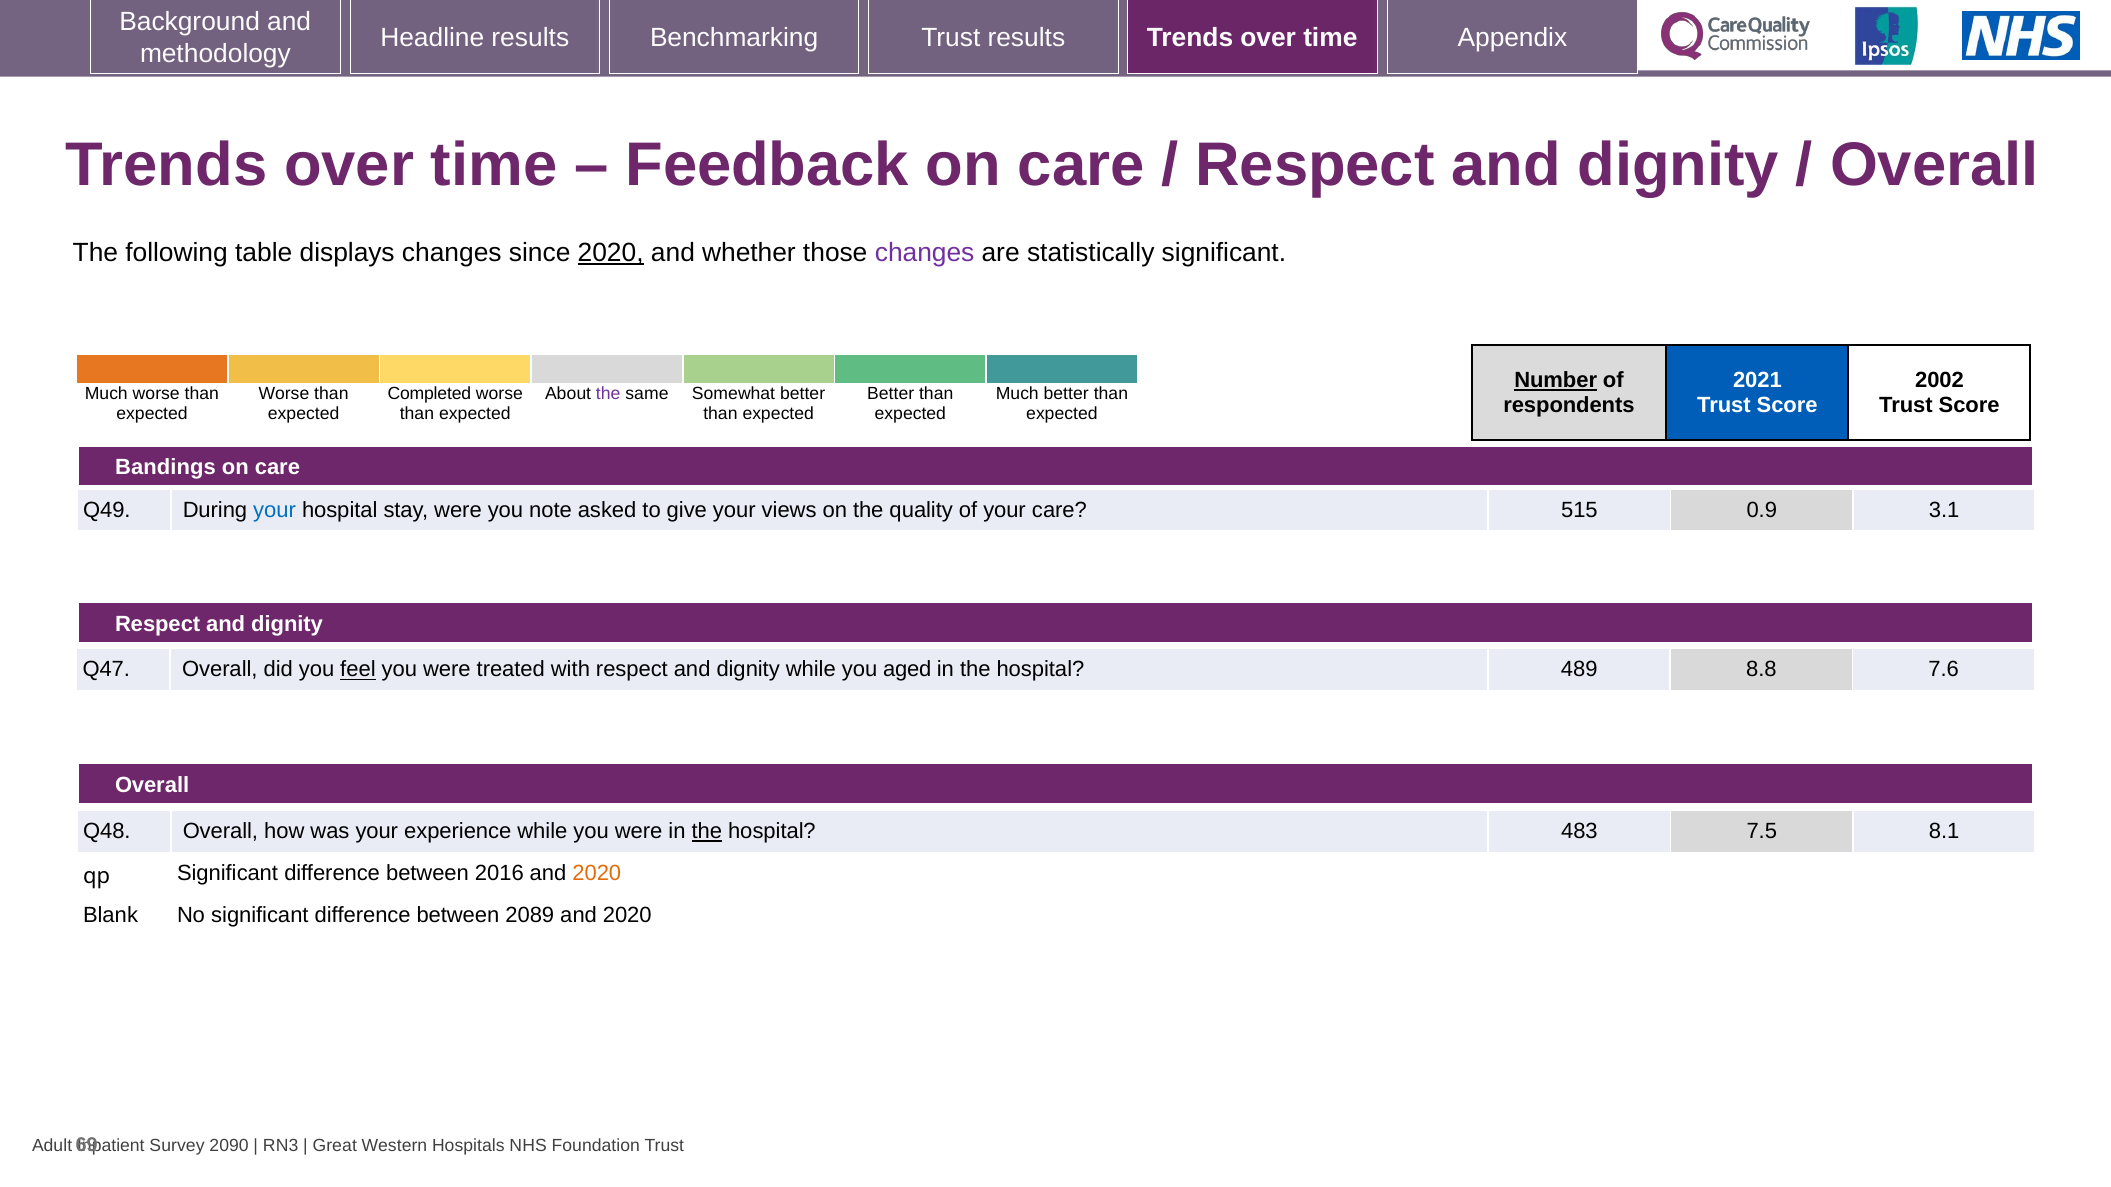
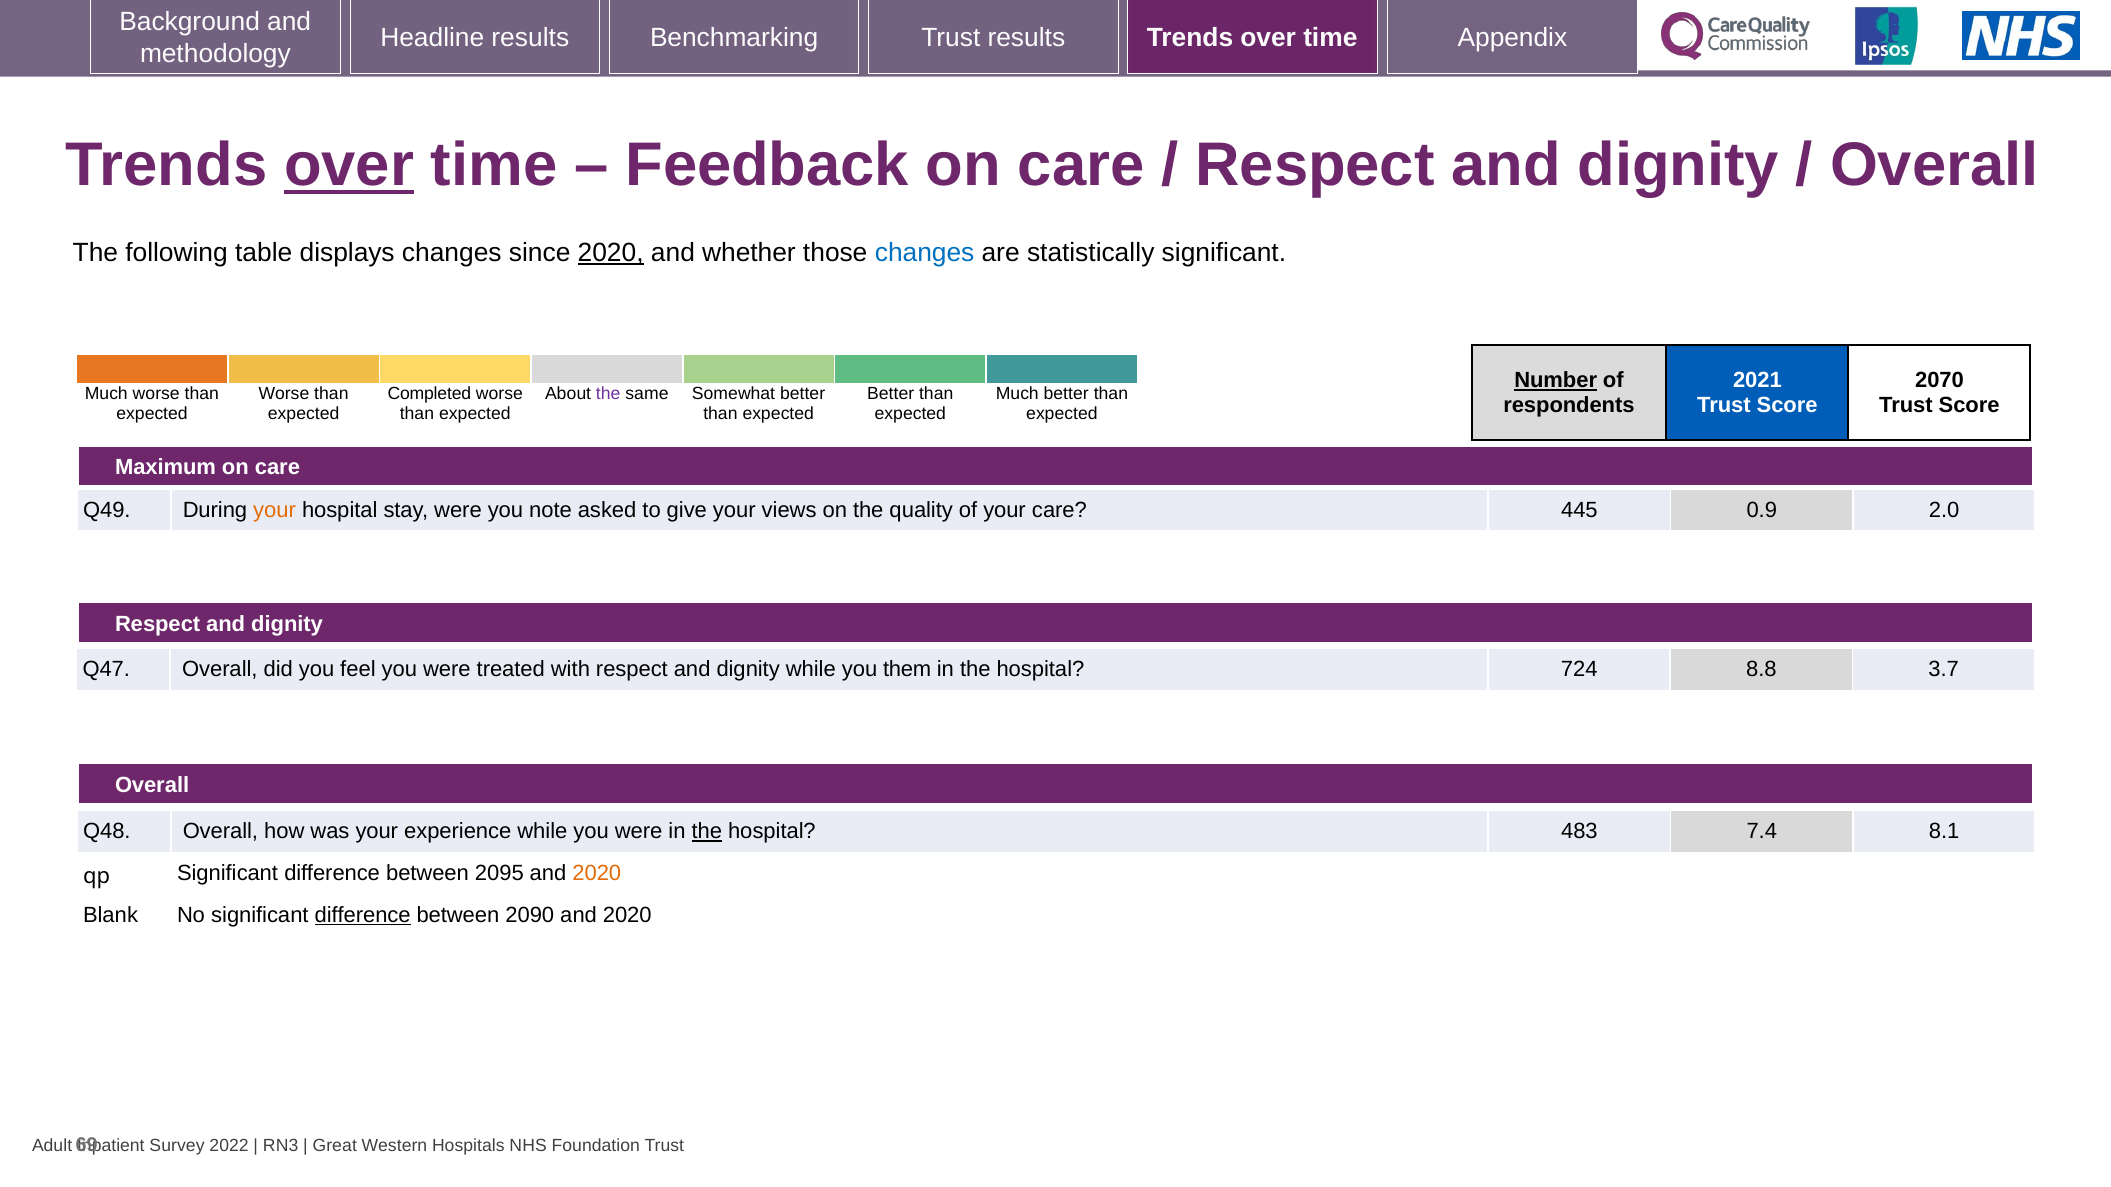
over underline: none -> present (349, 165)
changes colour: purple -> blue (925, 253)
2002: 2002 -> 2070 (1939, 381)
Bandings: Bandings -> Maximum (166, 467)
your colour: blue -> orange (275, 511)
515: 515 -> 445 (1579, 511)
3.1: 3.1 -> 2.0 (1944, 511)
feel underline: present -> none (358, 670)
aged: aged -> them (907, 670)
489: 489 -> 724 (1579, 670)
7.6: 7.6 -> 3.7 (1944, 670)
7.5: 7.5 -> 7.4 (1762, 832)
2016: 2016 -> 2095 (499, 873)
difference underline: none -> present (363, 916)
2089: 2089 -> 2090 (530, 916)
2090: 2090 -> 2022 (229, 1146)
